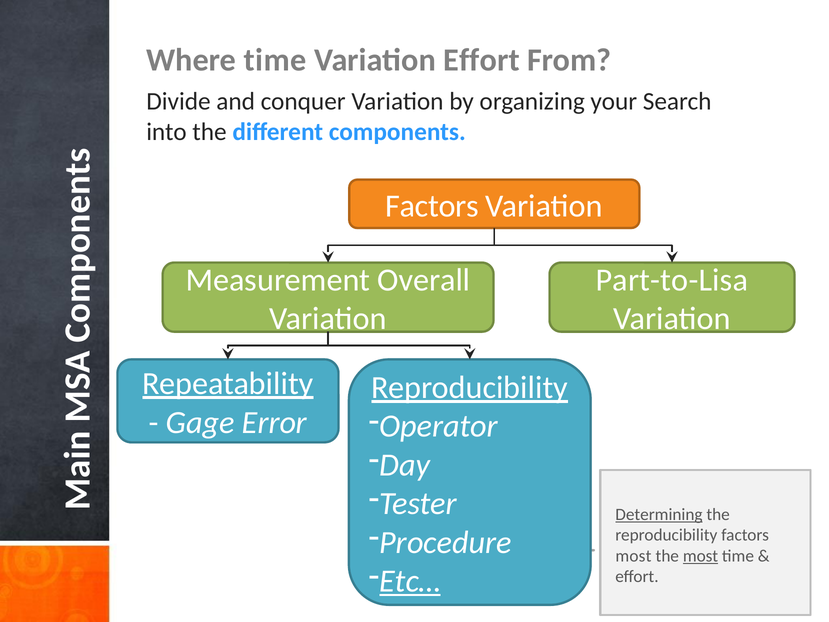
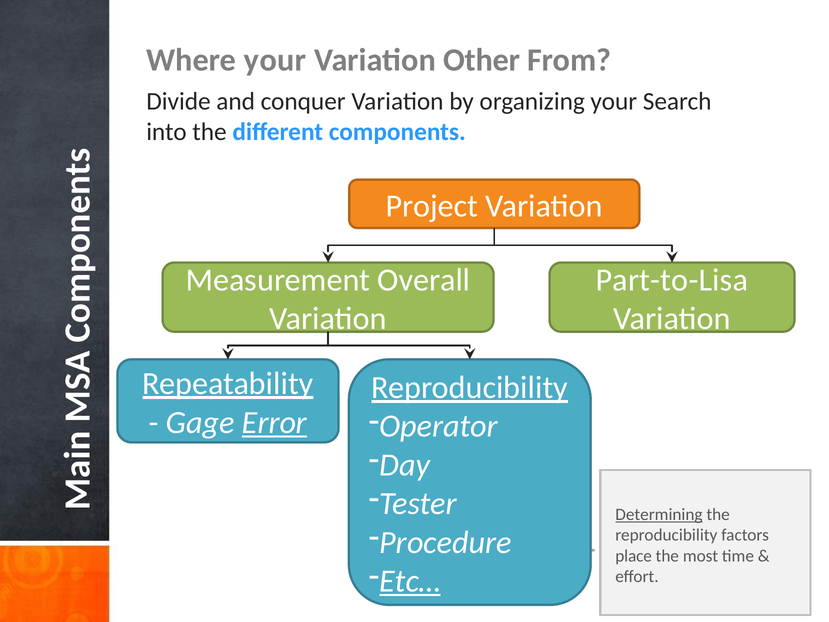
Where time: time -> your (275, 60)
Variation Effort: Effort -> Other (482, 60)
Factors: Factors -> Project (432, 206)
Error underline: none -> present (274, 422)
most: most -> place (634, 556)
most underline: present -> none (701, 556)
